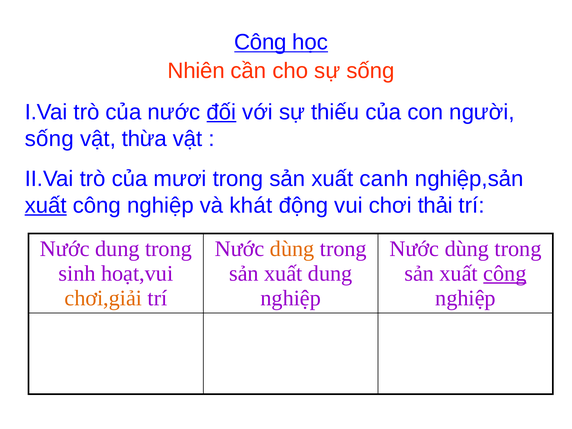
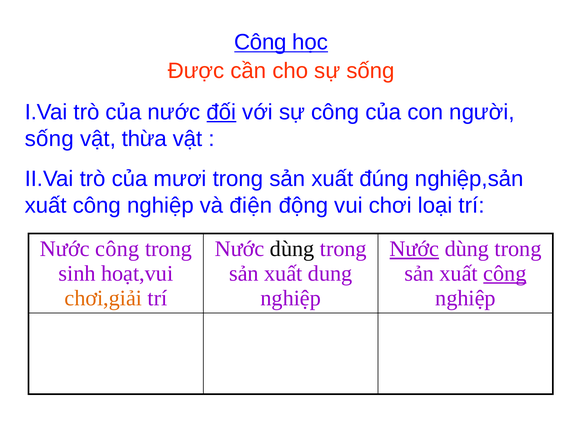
Nhiên: Nhiên -> Được (196, 71)
sự thiếu: thiếu -> công (335, 112)
canh: canh -> đúng (384, 179)
xuất underline: present -> none (46, 206)
khát: khát -> điện (251, 206)
thải: thải -> loại (435, 206)
Nước dung: dung -> công (117, 249)
dùng colour: orange -> black (292, 249)
Nước underline: none -> present (414, 249)
